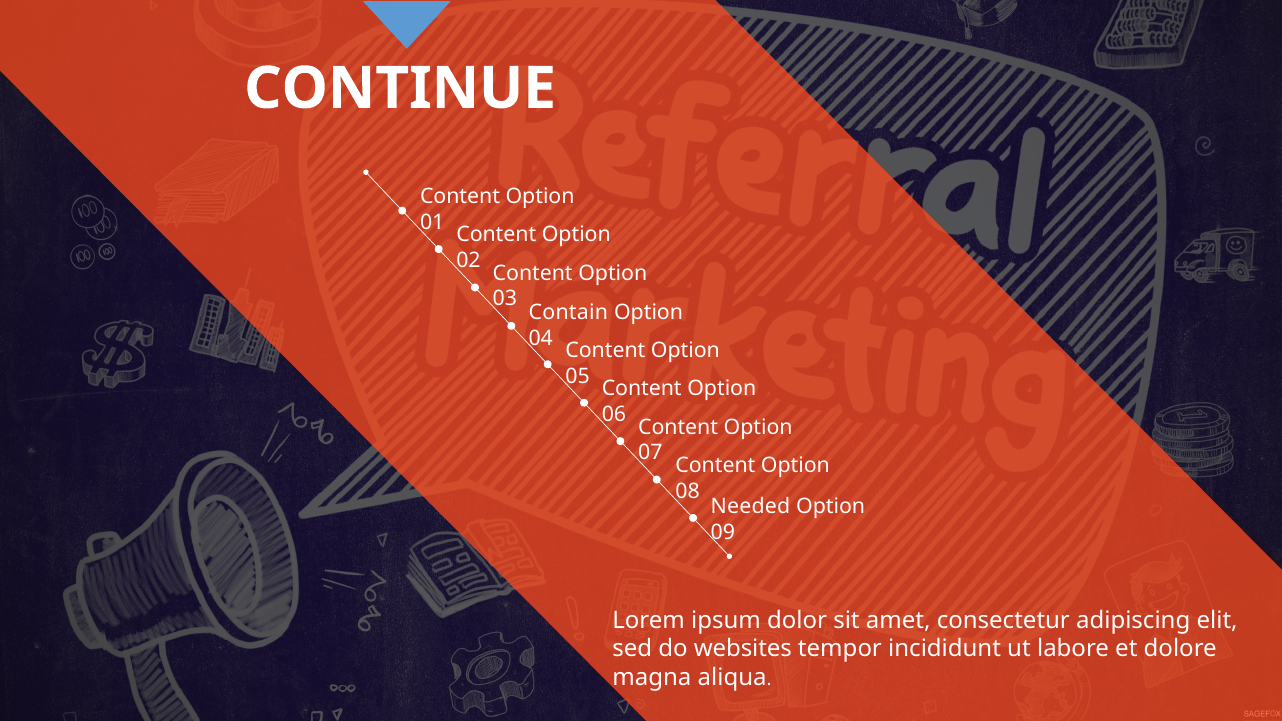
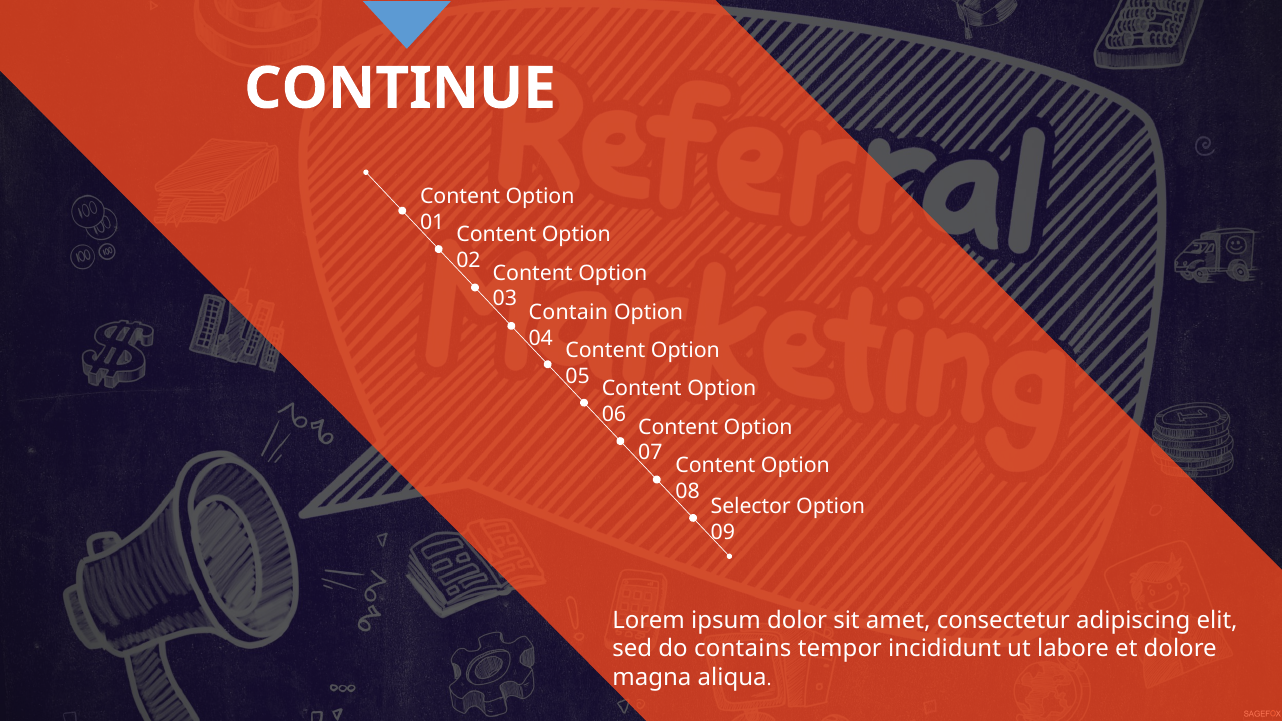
Needed: Needed -> Selector (751, 507)
websites: websites -> contains (743, 649)
